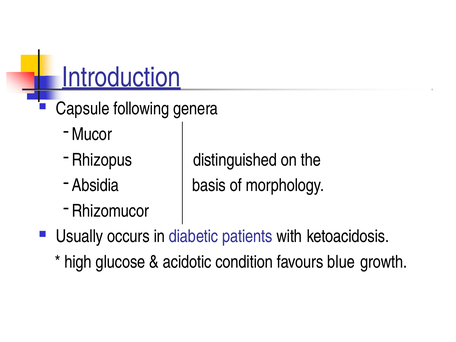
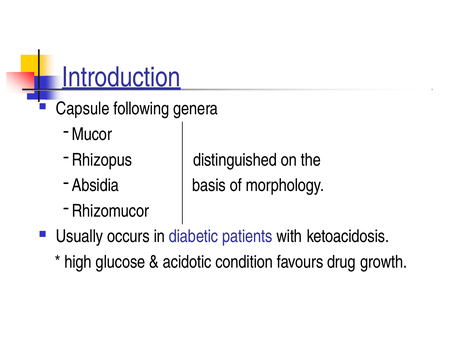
blue: blue -> drug (341, 262)
